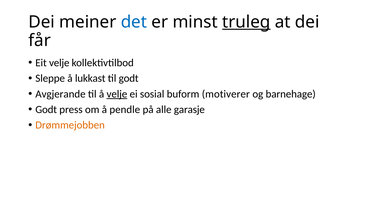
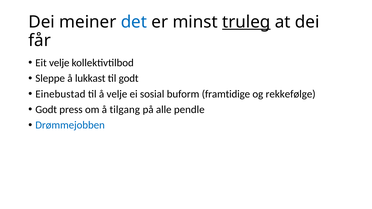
Avgjerande: Avgjerande -> Einebustad (60, 94)
velje underline: present -> none (117, 94)
motiverer: motiverer -> framtidige (226, 94)
barnehage: barnehage -> rekkefølge (291, 94)
pendle: pendle -> tilgang (125, 110)
garasje: garasje -> pendle (189, 110)
Drømmejobben colour: orange -> blue (70, 125)
